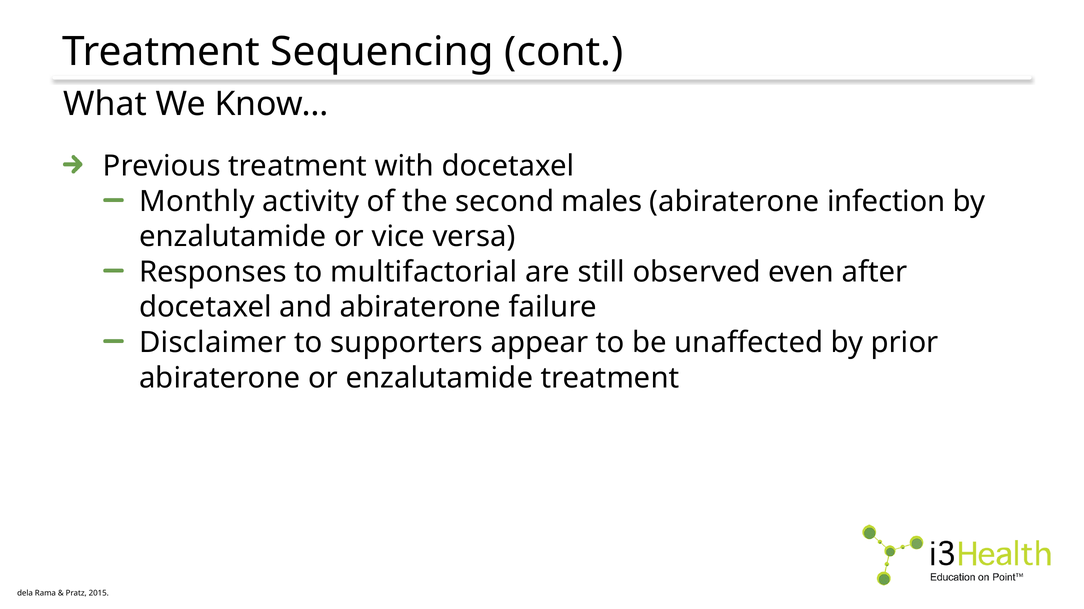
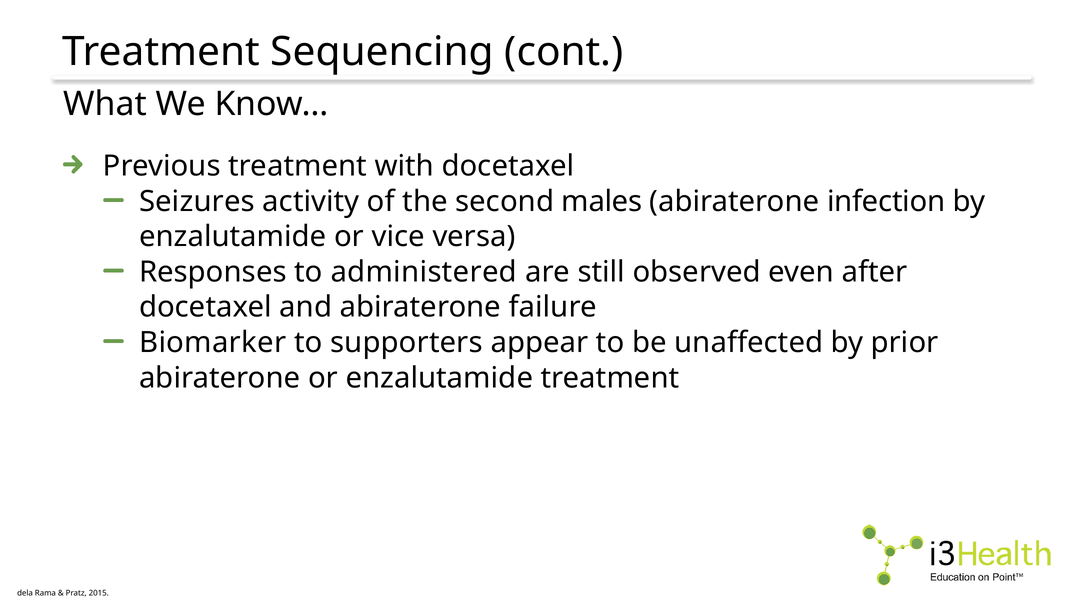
Monthly: Monthly -> Seizures (197, 202)
multifactorial: multifactorial -> administered (424, 272)
Disclaimer: Disclaimer -> Biomarker (213, 343)
